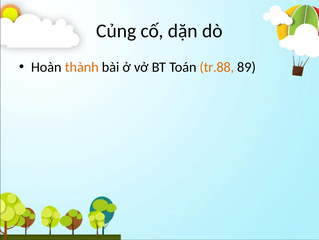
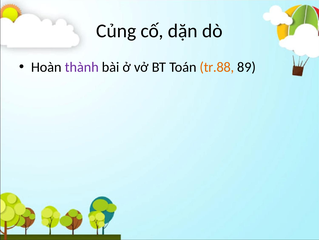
thành colour: orange -> purple (82, 67)
